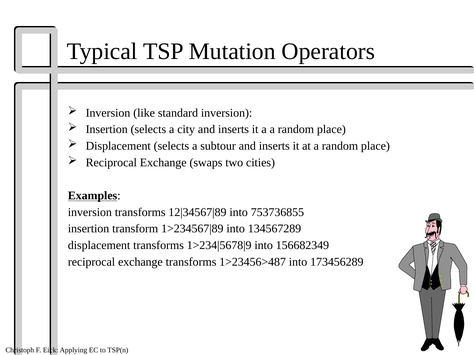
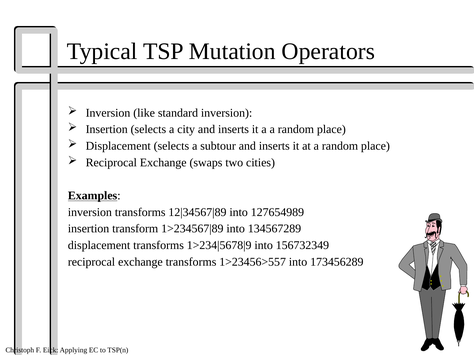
753736855: 753736855 -> 127654989 (277, 212)
156682349: 156682349 -> 156732349 (302, 246)
1>23456>487: 1>23456>487 -> 1>23456>557 (253, 262)
